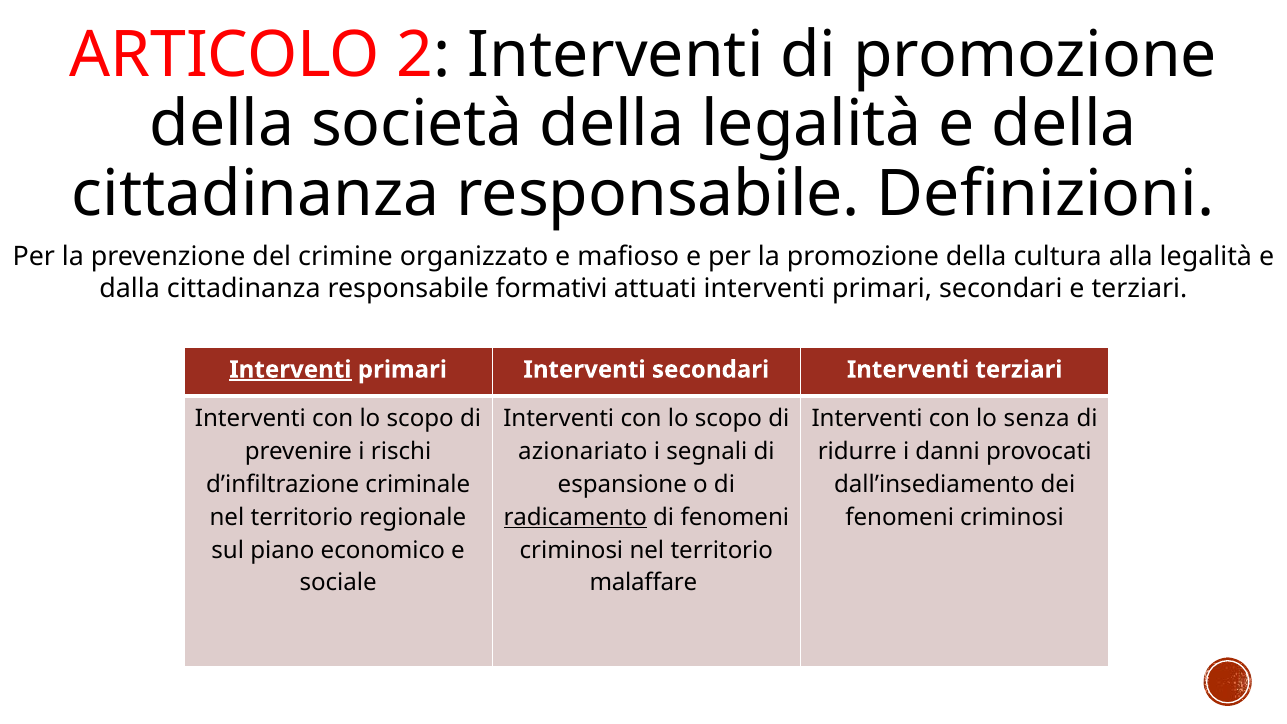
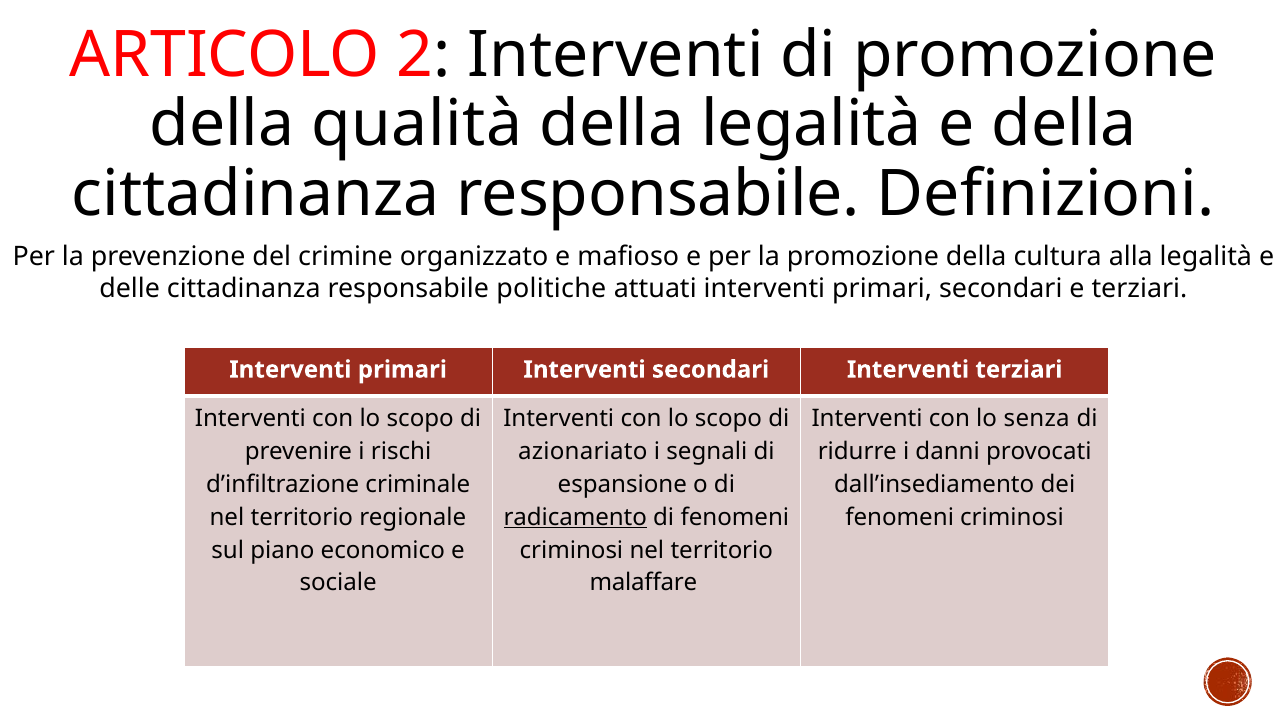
società: società -> qualità (417, 124)
dalla: dalla -> delle (130, 289)
formativi: formativi -> politiche (551, 289)
Interventi underline: present -> none (290, 370)
